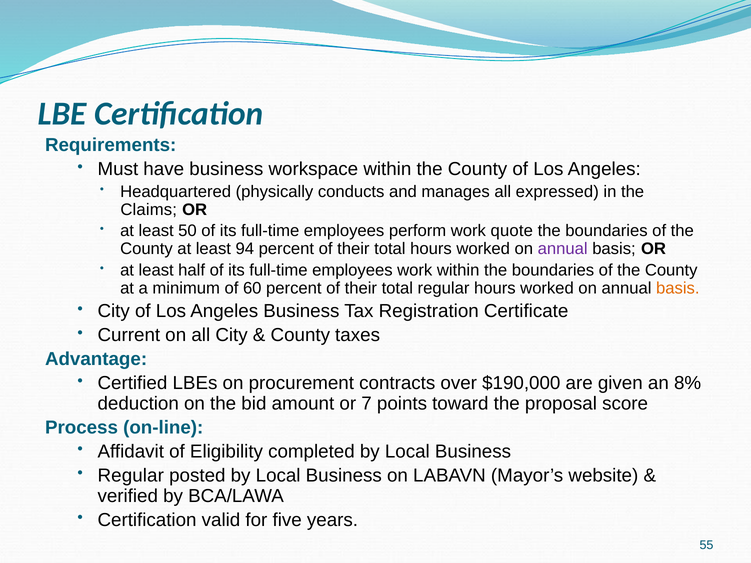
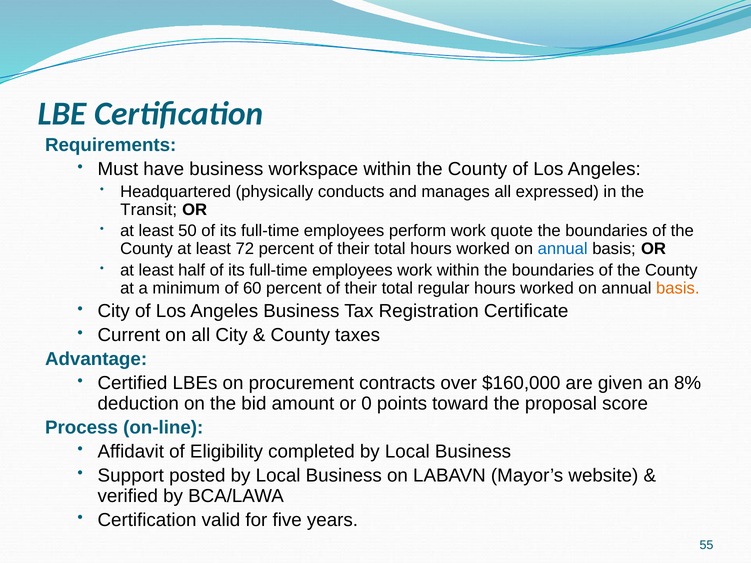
Claims: Claims -> Transit (149, 210)
94: 94 -> 72 (245, 249)
annual colour: purple -> blue (563, 249)
$190,000: $190,000 -> $160,000 (521, 383)
7: 7 -> 0 (366, 404)
Regular: Regular -> Support (131, 476)
